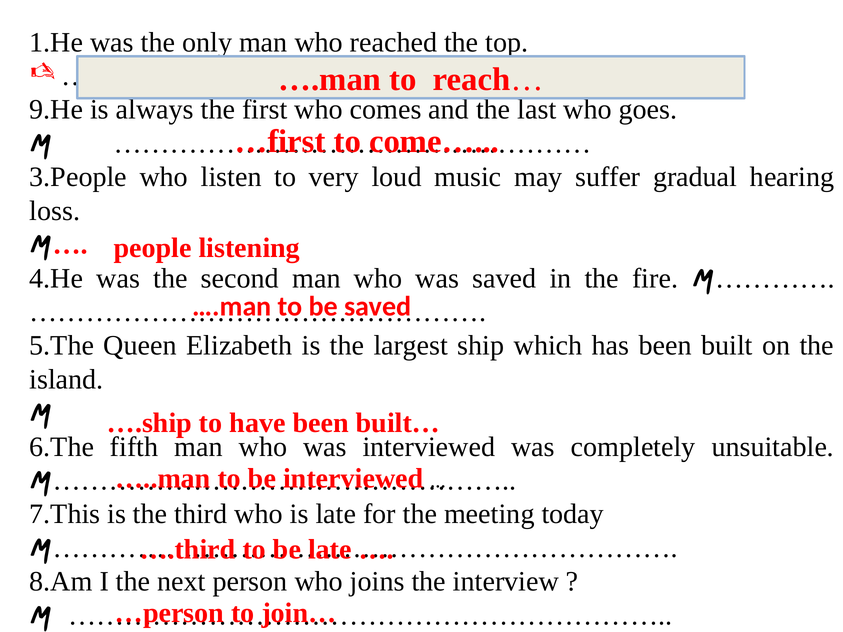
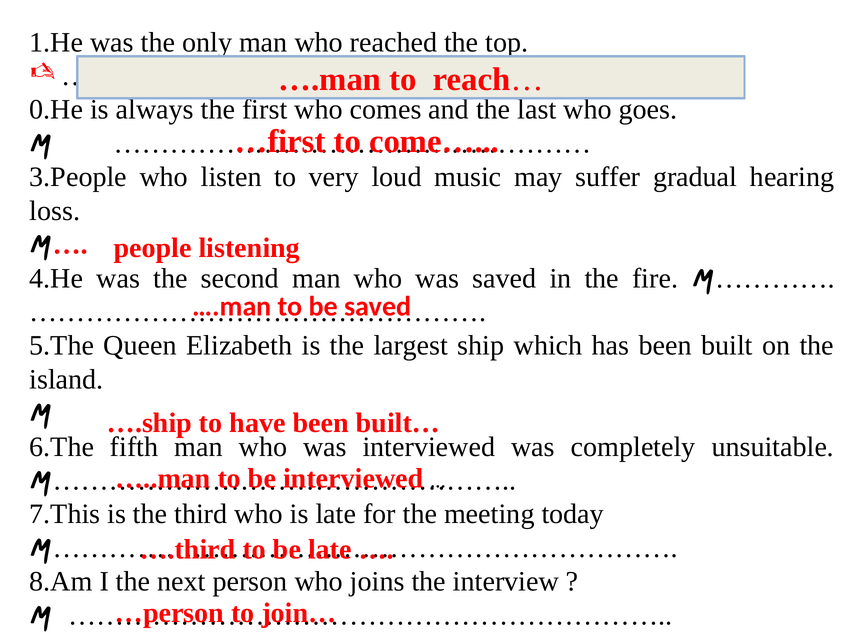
9.He: 9.He -> 0.He (56, 110)
